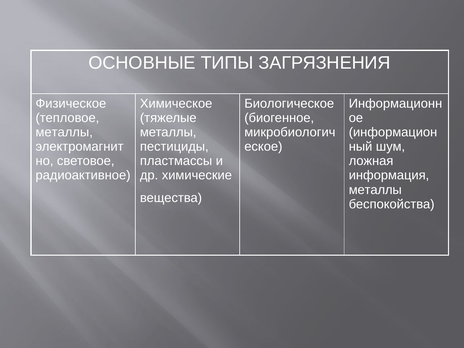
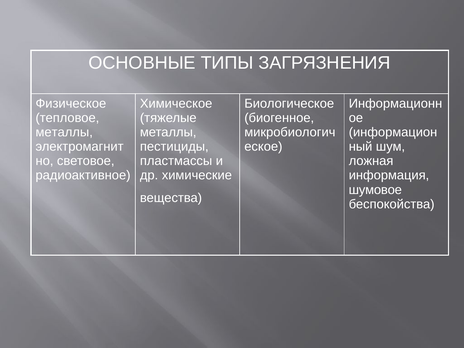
металлы: металлы -> шумовое (375, 190)
